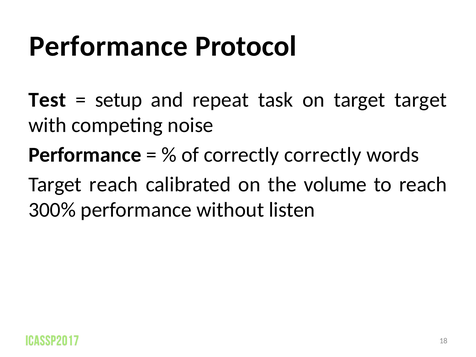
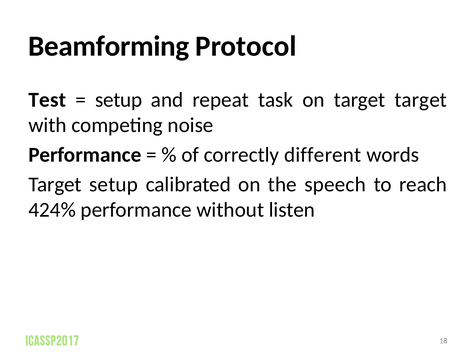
Performance: Performance -> Beamforming (109, 46)
correctly correctly: correctly -> different (323, 155)
Target reach: reach -> setup (114, 185)
volume: volume -> speech (335, 185)
300%: 300% -> 424% (52, 210)
